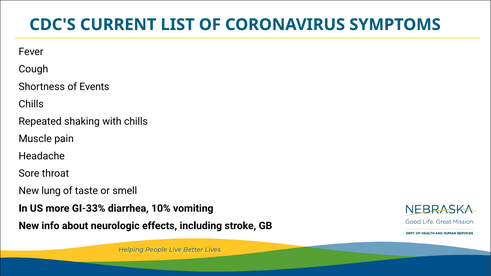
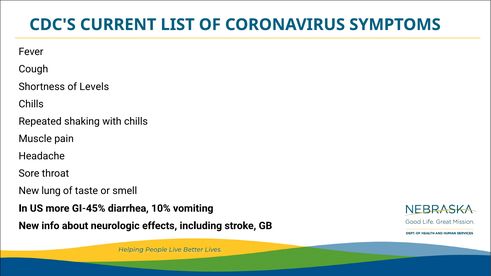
Events: Events -> Levels (94, 87)
GI-33%: GI-33% -> GI-45% (89, 208)
